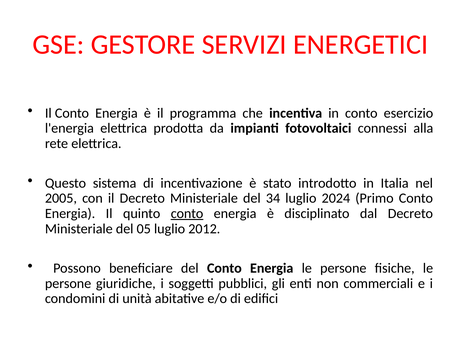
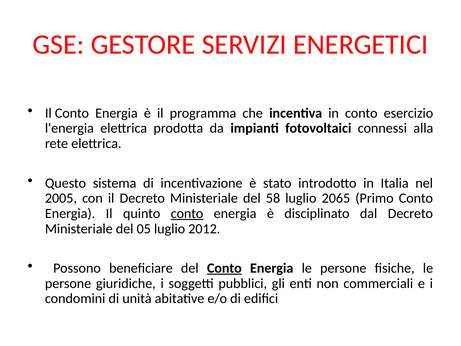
34: 34 -> 58 (273, 198)
2024: 2024 -> 2065 (336, 198)
Conto underline: none -> present (224, 268)
